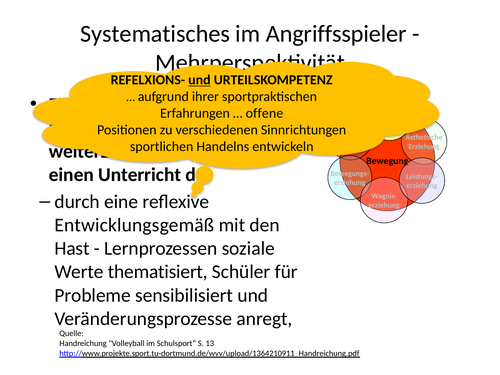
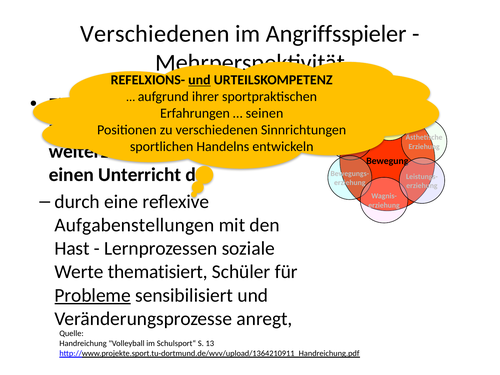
Systematisches: Systematisches -> Verschiedenen (155, 34)
offene: offene -> seinen (264, 113)
Entwicklungsgemäß: Entwicklungsgemäß -> Aufgabenstellungen (134, 225)
Probleme underline: none -> present (93, 295)
